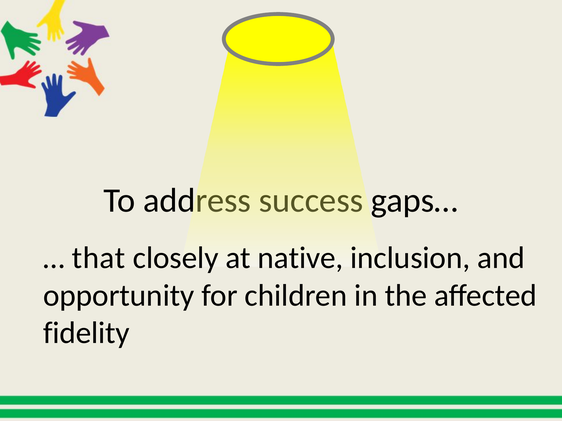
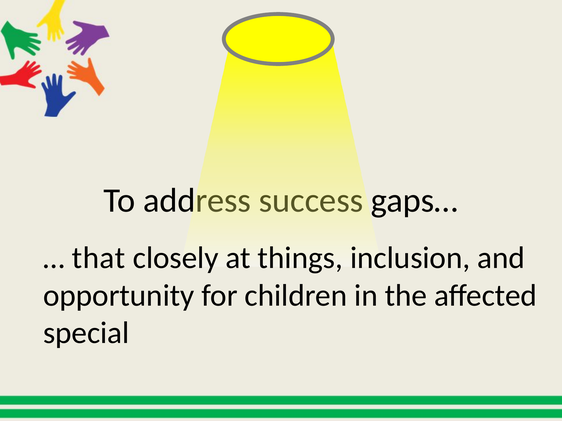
native: native -> things (300, 258)
fidelity: fidelity -> special (86, 333)
